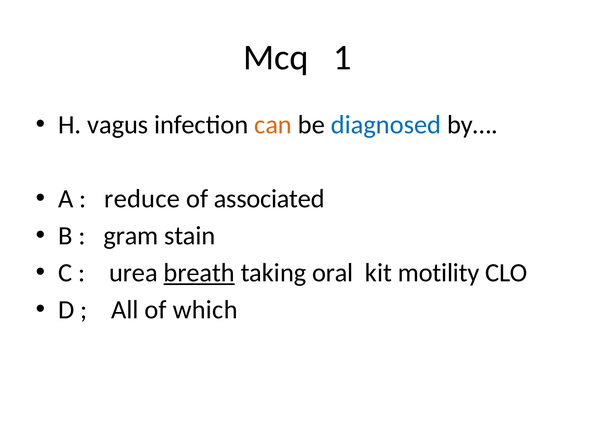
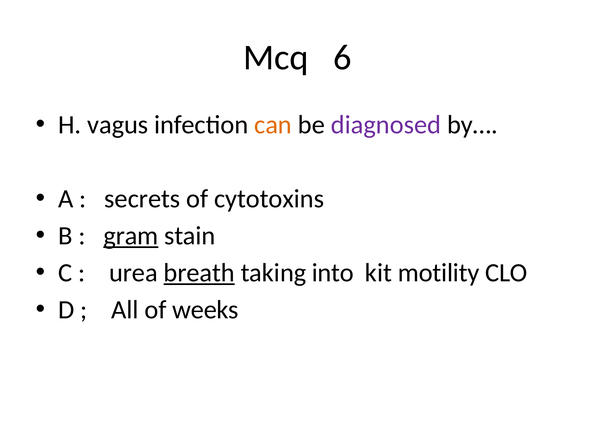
1: 1 -> 6 (342, 58)
diagnosed colour: blue -> purple (386, 125)
reduce: reduce -> secrets (142, 199)
associated: associated -> cytotoxins (269, 199)
gram underline: none -> present (131, 236)
oral: oral -> into (333, 273)
which: which -> weeks (205, 310)
